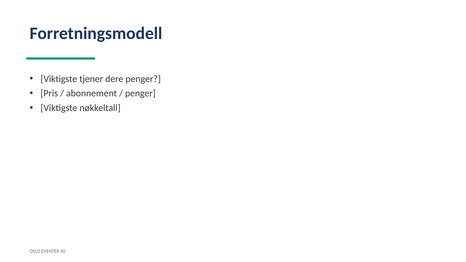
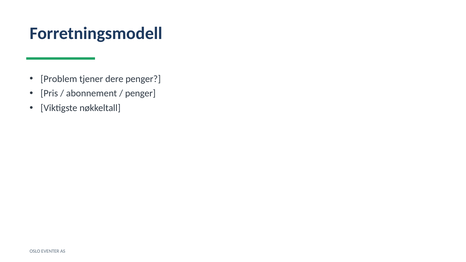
Viktigste: Viktigste -> Problem (59, 79)
